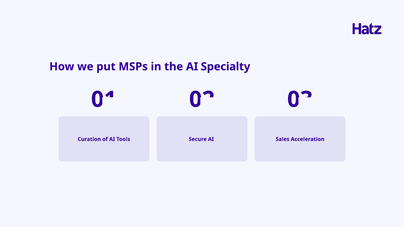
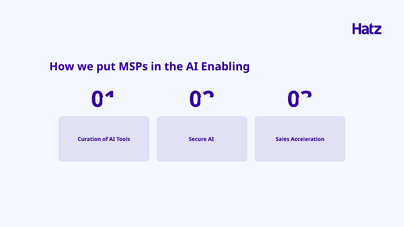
Specialty: Specialty -> Enabling (225, 67)
